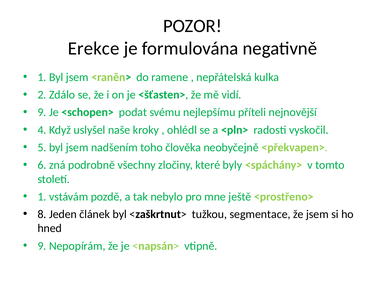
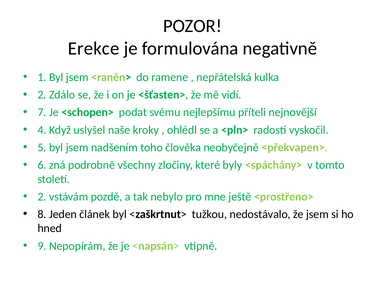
9: 9 -> 7 (42, 112)
1: 1 -> 2 (42, 197)
segmentace: segmentace -> nedostávalo (260, 214)
